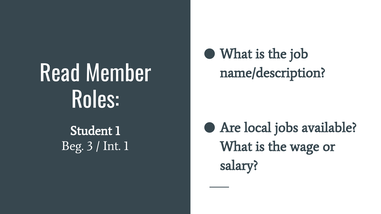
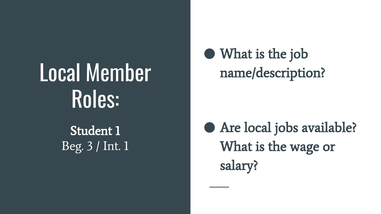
Read: Read -> Local (60, 74)
